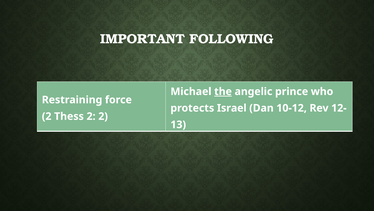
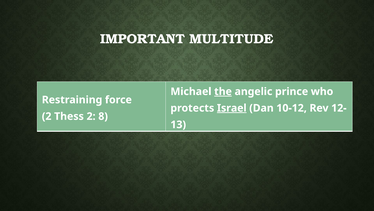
FOLLOWING: FOLLOWING -> MULTITUDE (231, 39)
Israel underline: none -> present (232, 108)
2 2: 2 -> 8 (103, 116)
